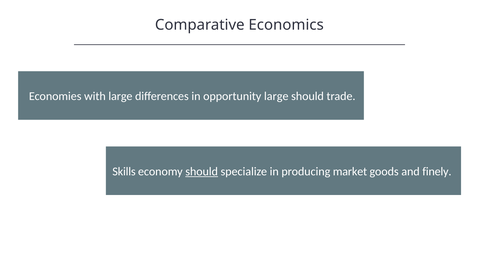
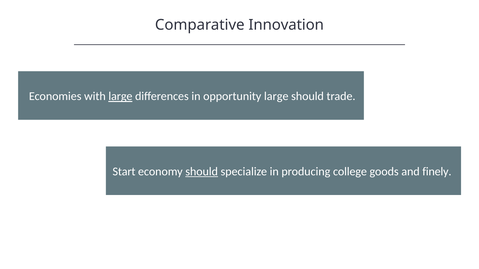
Economics: Economics -> Innovation (286, 25)
large underline: none -> present (120, 97)
Skills: Skills -> Start (124, 172)
market: market -> college (350, 172)
